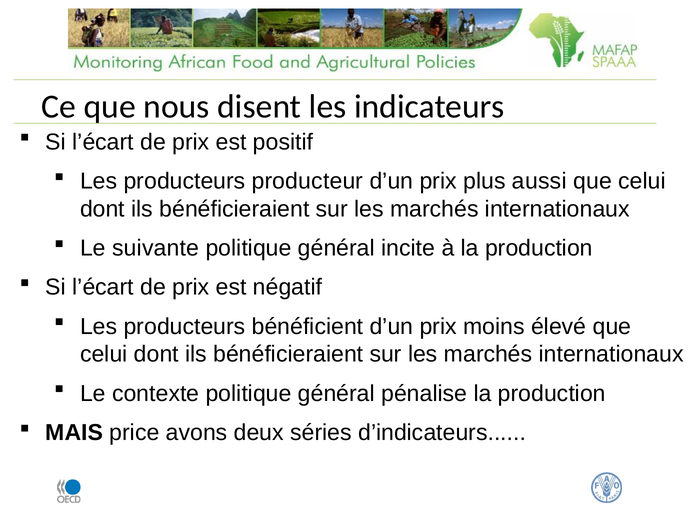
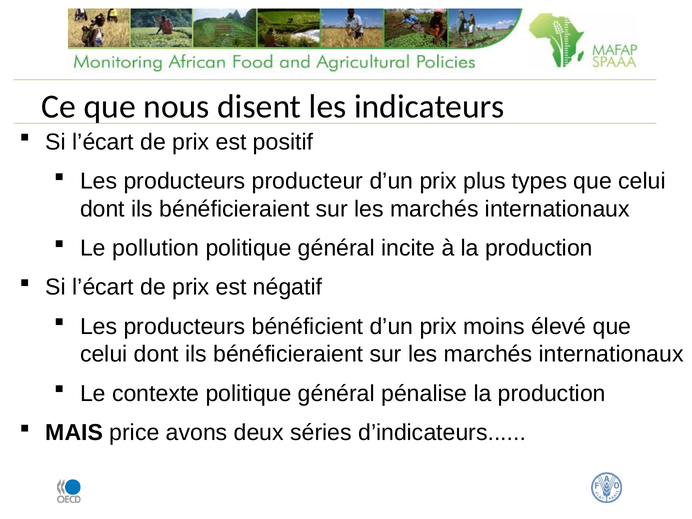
aussi: aussi -> types (539, 181)
suivante: suivante -> pollution (156, 248)
